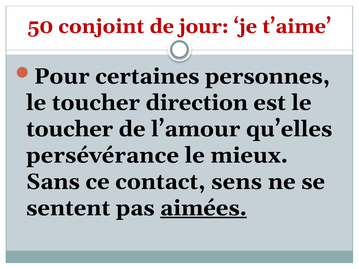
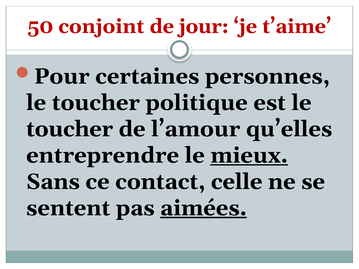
direction: direction -> politique (197, 103)
persévérance: persévérance -> entreprendre (103, 156)
mieux underline: none -> present (249, 156)
sens: sens -> celle (237, 182)
